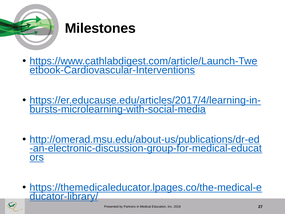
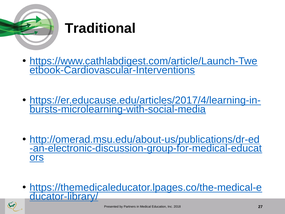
Milestones: Milestones -> Traditional (100, 28)
